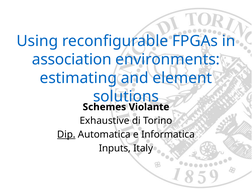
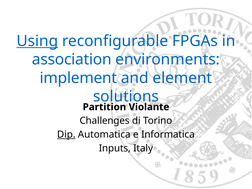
Using underline: none -> present (37, 41)
estimating: estimating -> implement (78, 78)
Schemes: Schemes -> Partition (104, 107)
Exhaustive: Exhaustive -> Challenges (105, 121)
